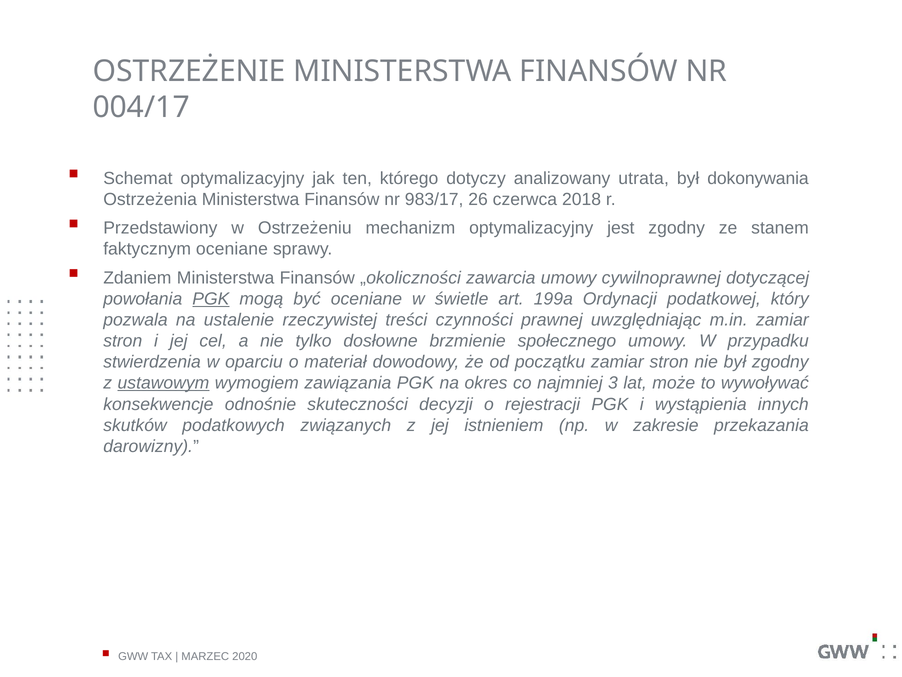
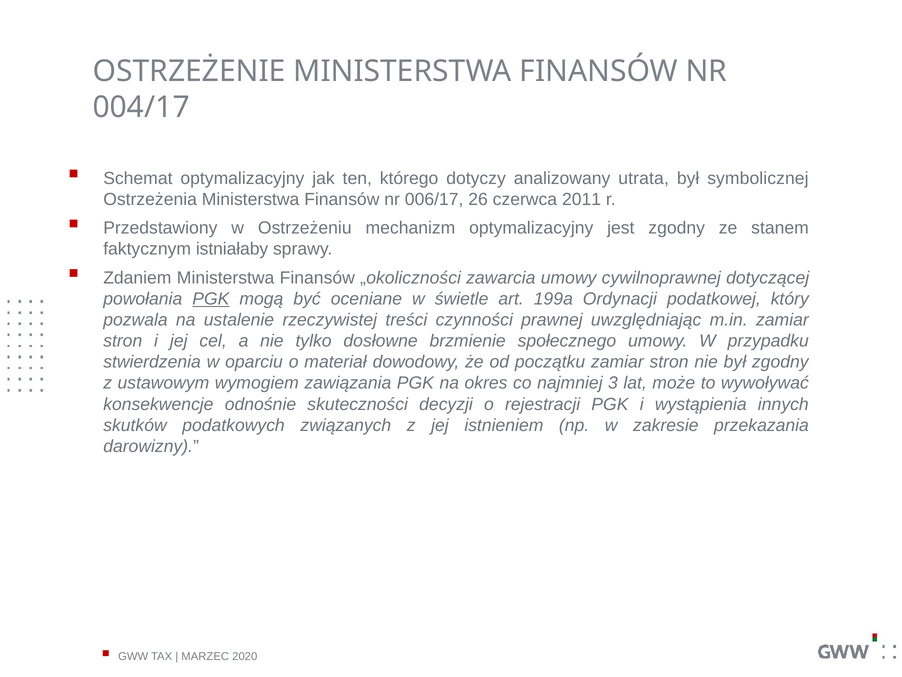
dokonywania: dokonywania -> symbolicznej (758, 178)
983/17: 983/17 -> 006/17 (434, 199)
2018: 2018 -> 2011 (582, 199)
faktycznym oceniane: oceniane -> istniałaby (232, 249)
ustawowym underline: present -> none (163, 383)
